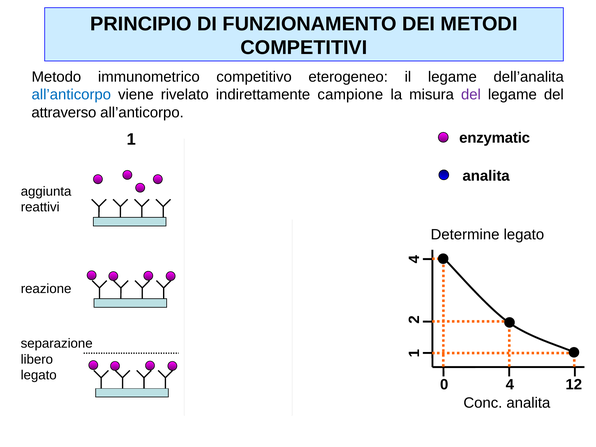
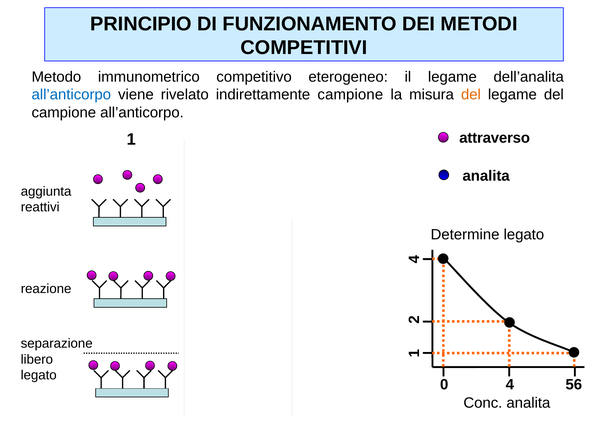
del colour: purple -> orange (471, 95)
attraverso: attraverso -> campione (64, 113)
enzymatic: enzymatic -> attraverso (495, 138)
12: 12 -> 56 (574, 385)
